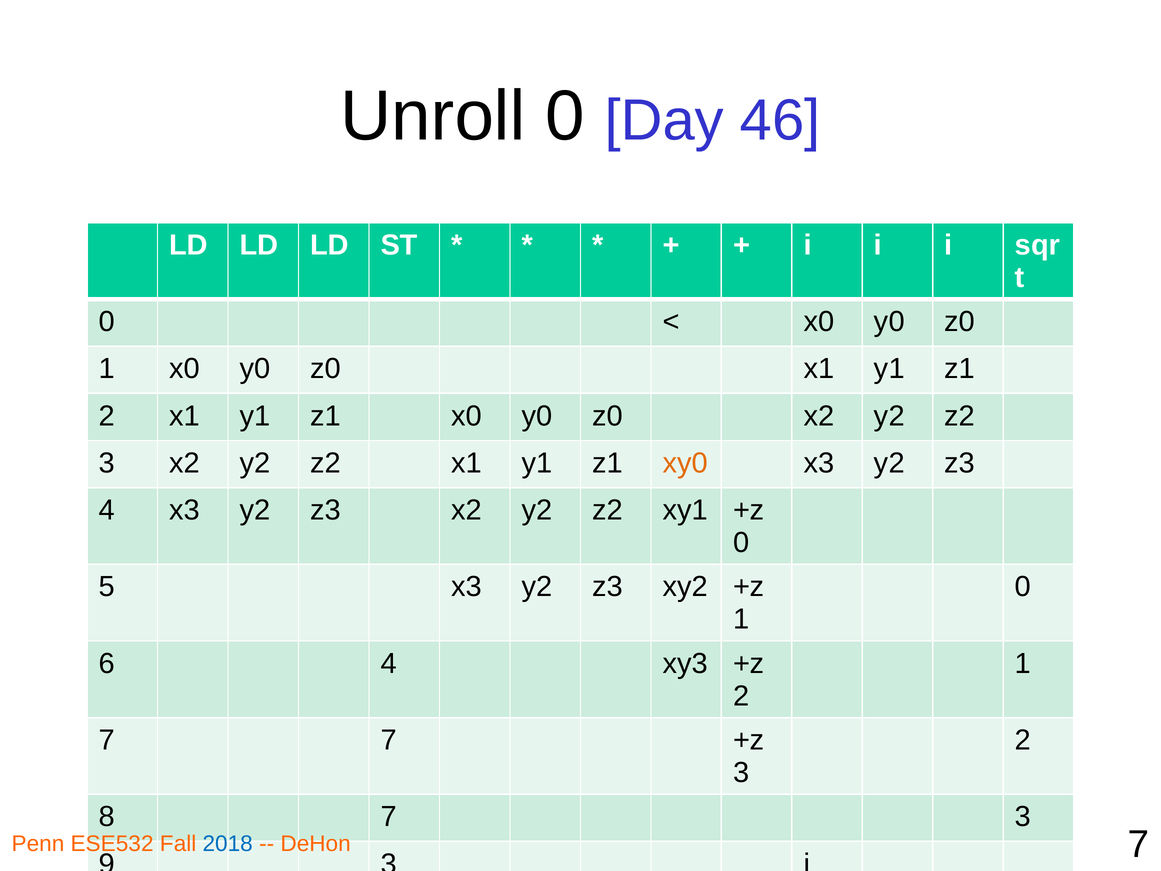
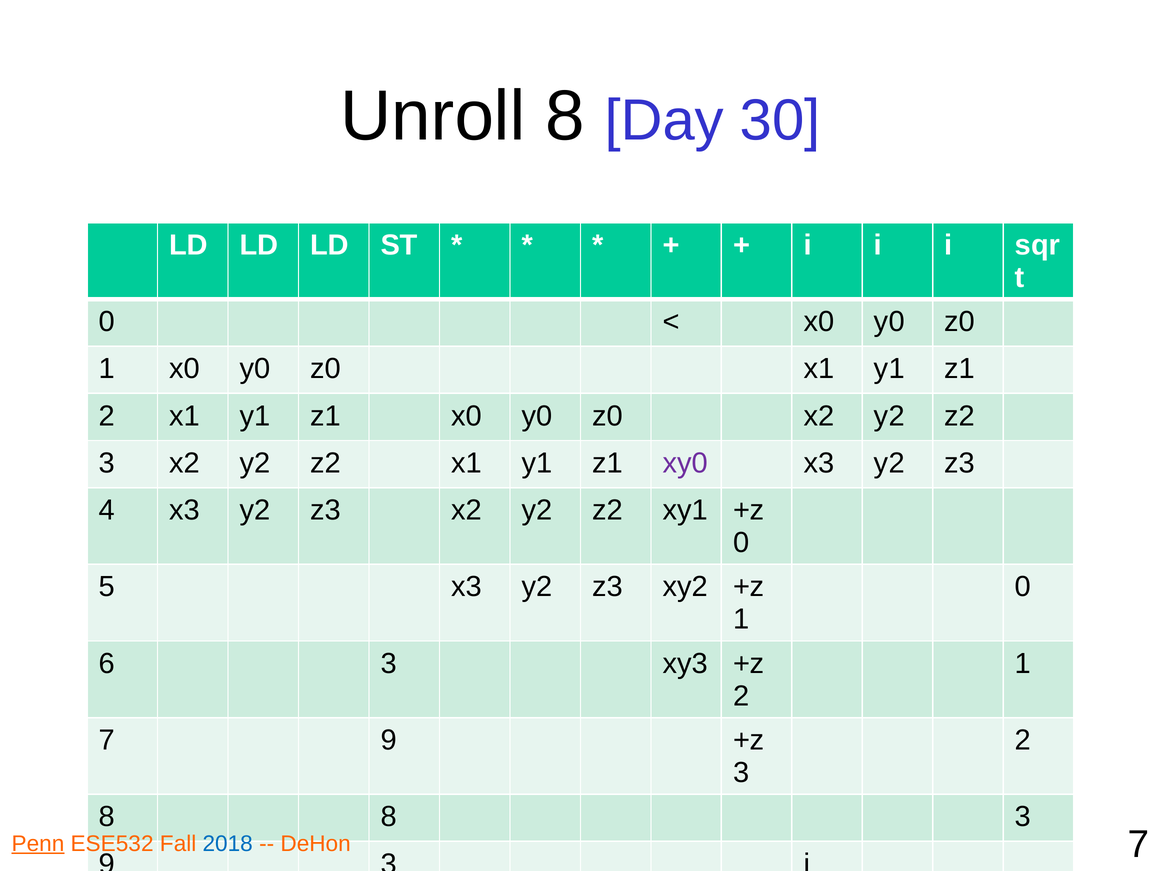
Unroll 0: 0 -> 8 (565, 116)
46: 46 -> 30 (780, 120)
xy0 colour: orange -> purple (685, 463)
6 4: 4 -> 3 (389, 663)
7 7: 7 -> 9 (389, 740)
8 7: 7 -> 8 (389, 817)
Penn underline: none -> present (38, 843)
